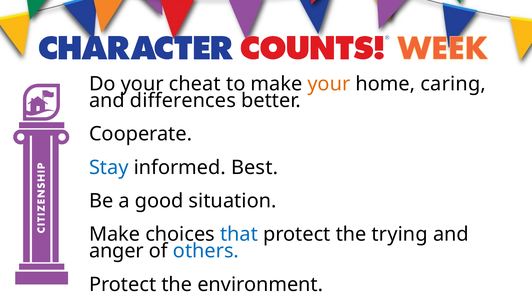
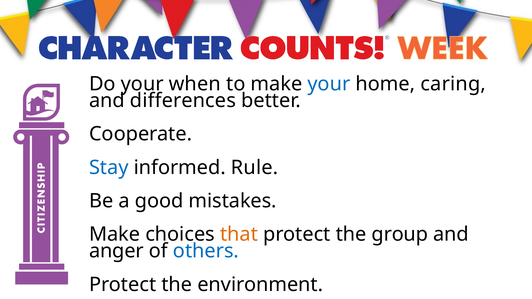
cheat: cheat -> when (195, 84)
your colour: orange -> blue (329, 84)
Best: Best -> Rule (255, 168)
situation: situation -> mistakes (233, 201)
that colour: blue -> orange (239, 235)
trying: trying -> group (400, 235)
